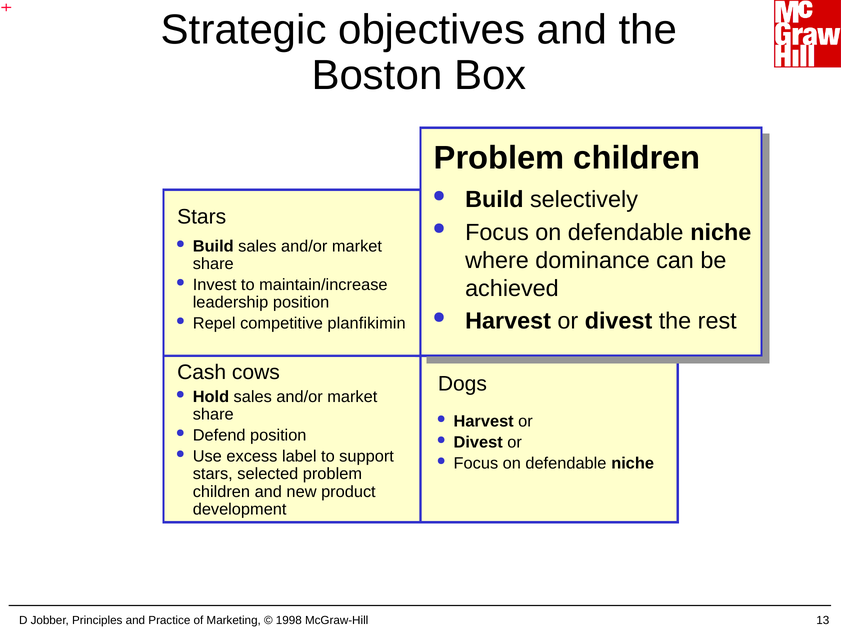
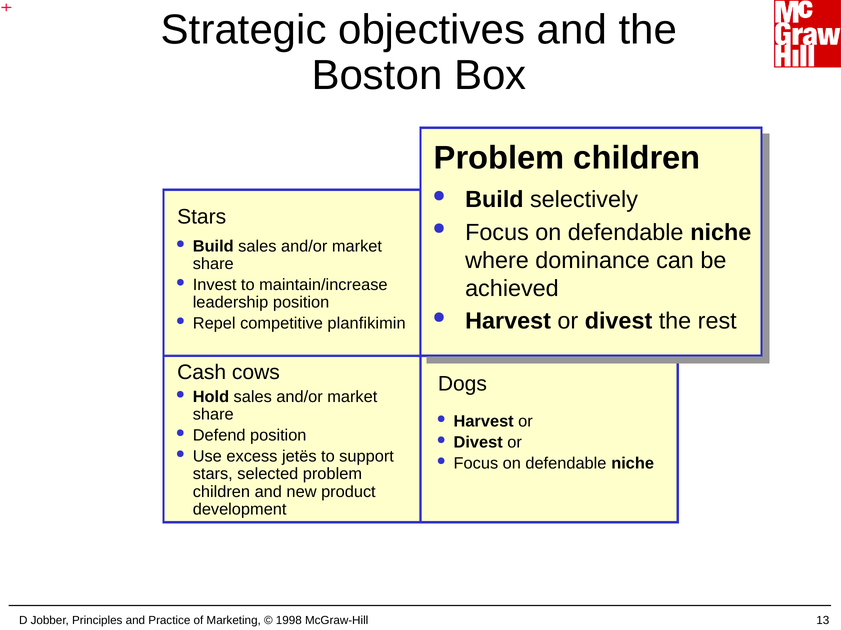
label: label -> jetës (299, 457)
